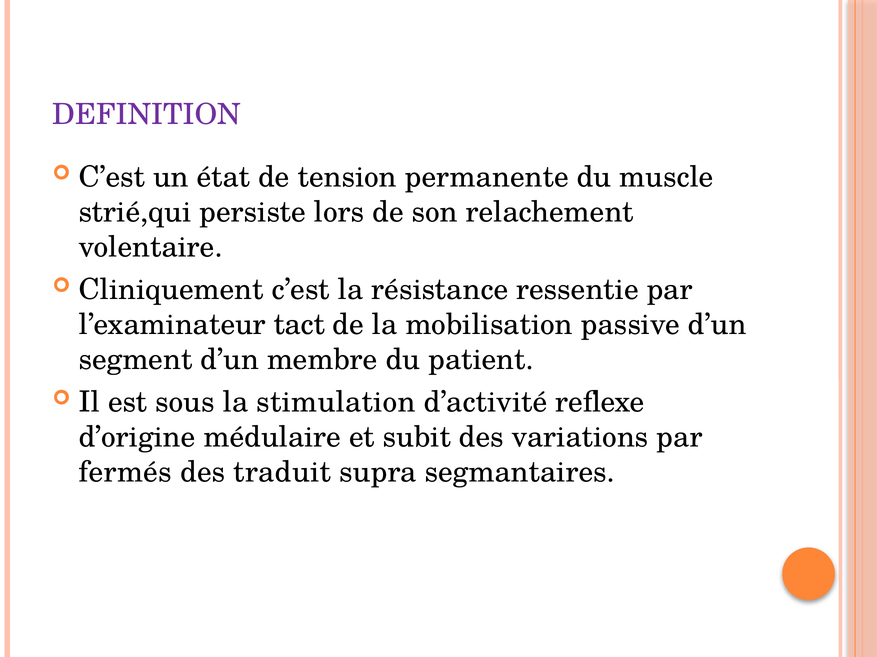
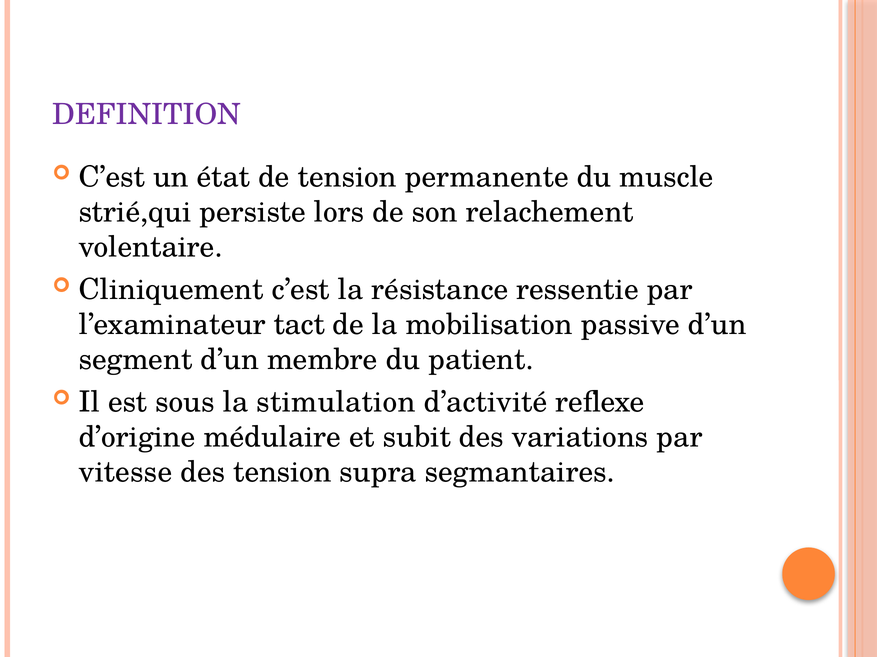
fermés: fermés -> vitesse (126, 473)
des traduit: traduit -> tension (282, 473)
